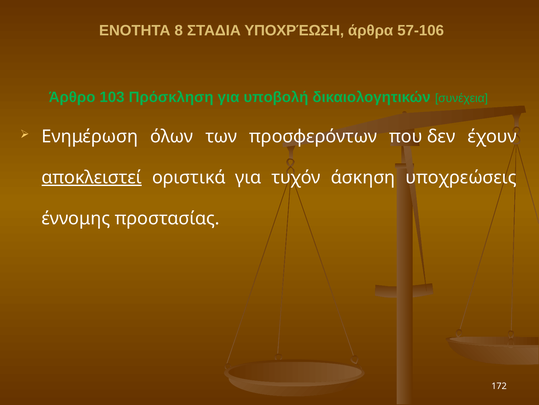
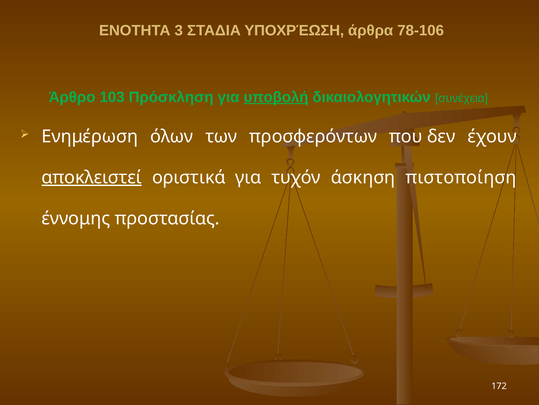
8: 8 -> 3 (179, 31)
57-106: 57-106 -> 78-106 (421, 31)
υποβολή underline: none -> present (276, 97)
υποχρεώσεις: υποχρεώσεις -> πιστοποίηση (461, 177)
